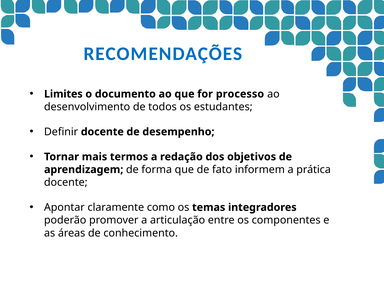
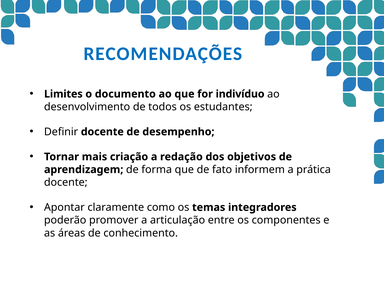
processo: processo -> indivíduo (240, 94)
termos: termos -> criação (129, 157)
